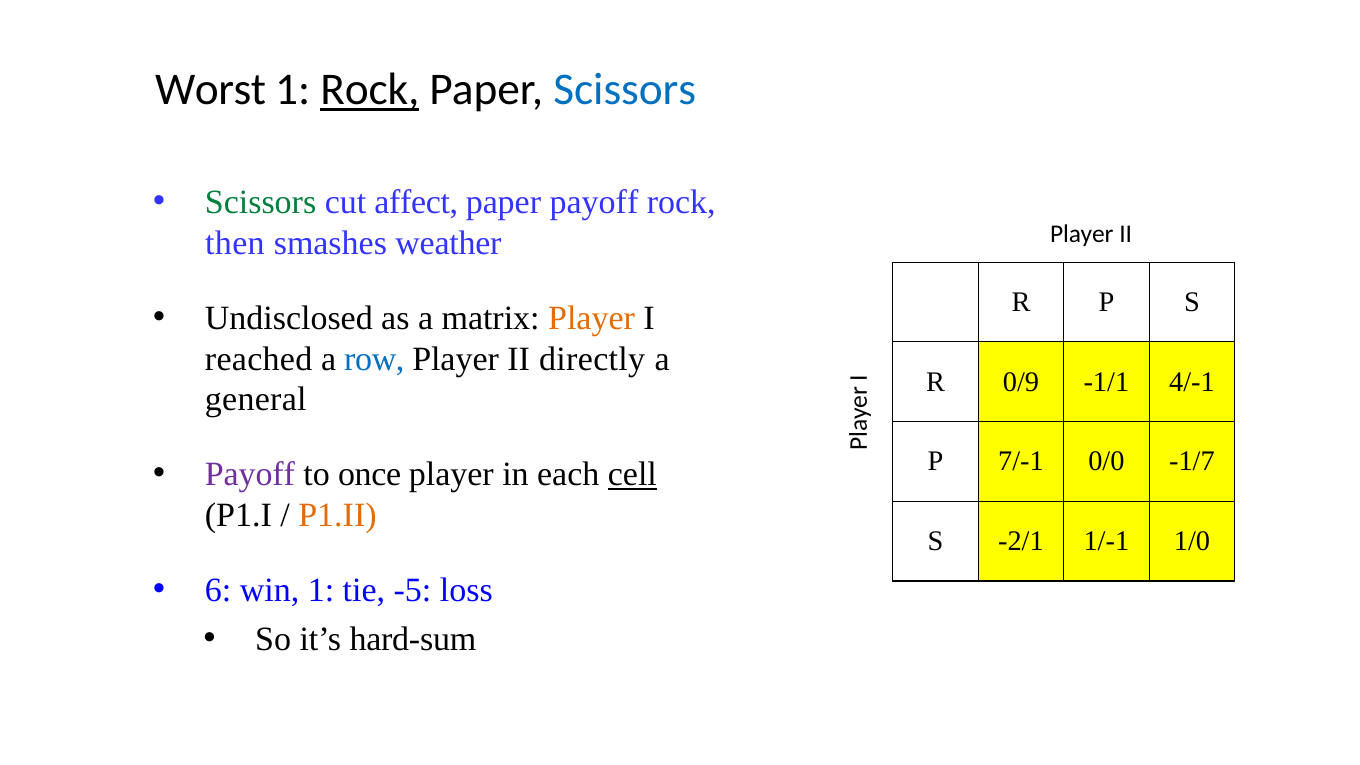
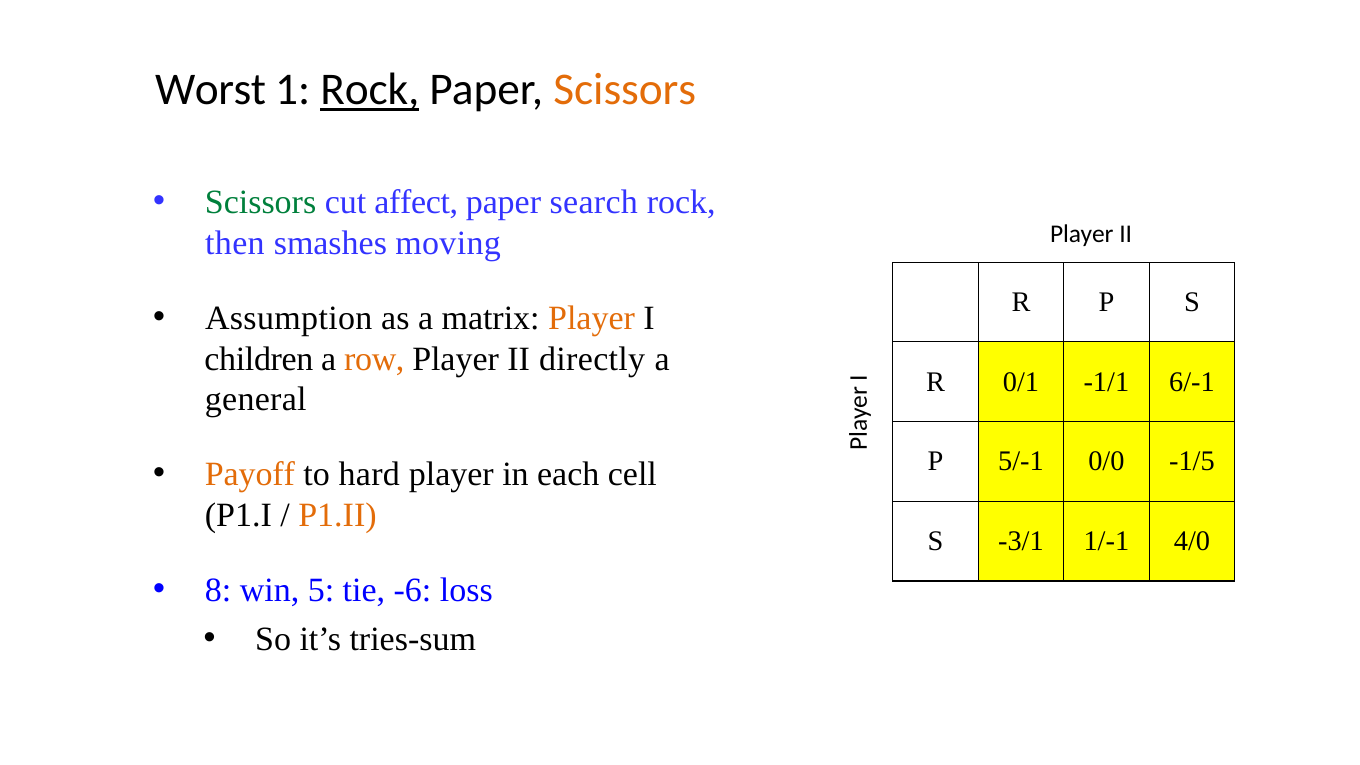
Scissors colour: blue -> orange (625, 90)
paper payoff: payoff -> search (594, 202)
weather: weather -> moving (448, 243)
Undisclosed: Undisclosed -> Assumption (289, 318)
reached: reached -> children (259, 359)
row colour: blue -> orange (374, 359)
0/9: 0/9 -> 0/1 (1021, 382)
4/-1: 4/-1 -> 6/-1 (1192, 382)
7/-1: 7/-1 -> 5/-1 (1021, 462)
-1/7: -1/7 -> -1/5 (1192, 462)
Payoff colour: purple -> orange (250, 474)
once: once -> hard (369, 474)
cell underline: present -> none (632, 474)
-2/1: -2/1 -> -3/1 (1021, 541)
1/0: 1/0 -> 4/0 (1192, 541)
6: 6 -> 8 (218, 590)
win 1: 1 -> 5 (321, 590)
-5: -5 -> -6 (413, 590)
hard-sum: hard-sum -> tries-sum (413, 639)
